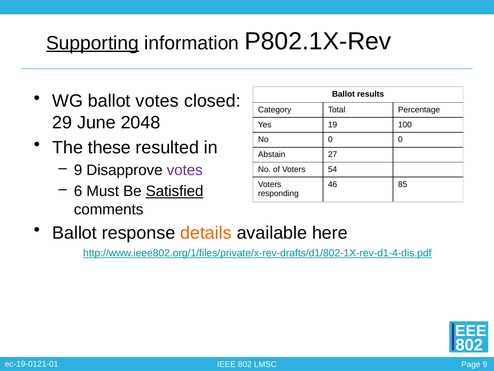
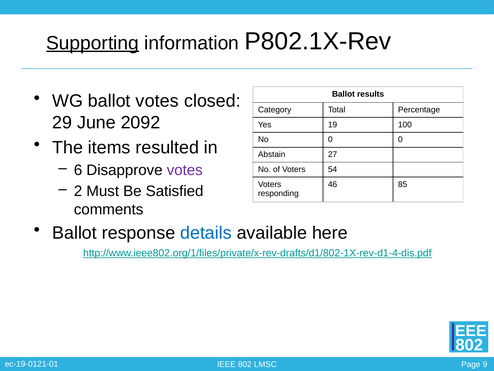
2048: 2048 -> 2092 (141, 122)
these: these -> items (109, 147)
9: 9 -> 6 (78, 170)
6: 6 -> 2 (78, 191)
Satisfied underline: present -> none (175, 191)
details colour: orange -> blue (206, 233)
